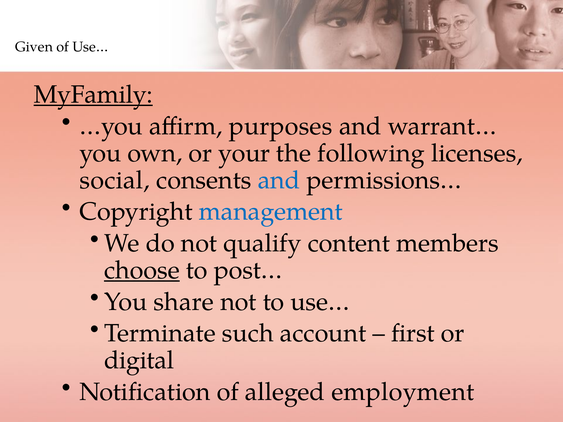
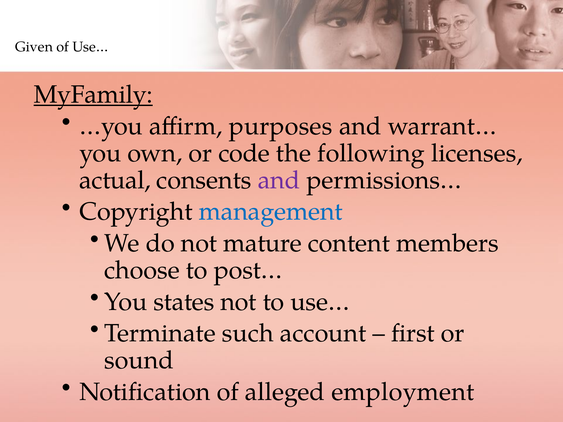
your: your -> code (244, 153)
social: social -> actual (115, 180)
and colour: blue -> purple (279, 180)
qualify: qualify -> mature (262, 243)
choose underline: present -> none (142, 270)
share: share -> states (184, 302)
digital: digital -> sound (139, 361)
